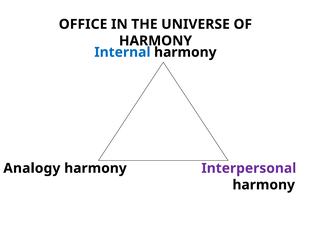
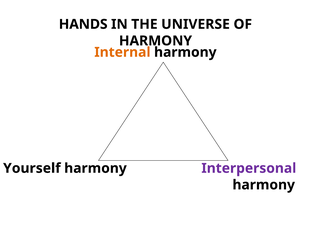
OFFICE: OFFICE -> HANDS (83, 24)
Internal colour: blue -> orange (122, 52)
Analogy: Analogy -> Yourself (32, 168)
